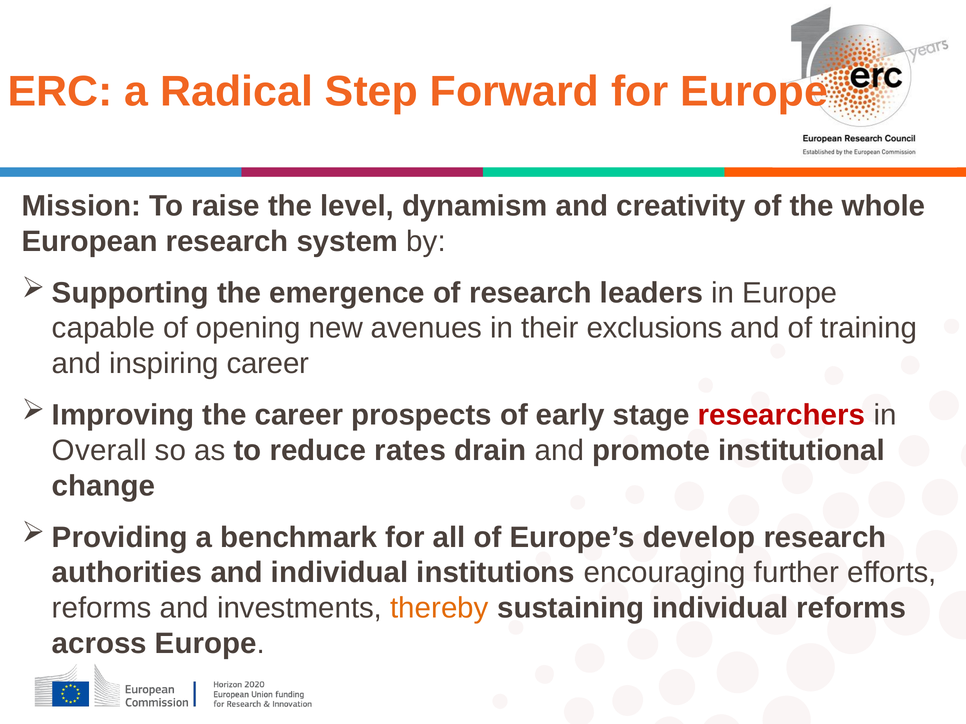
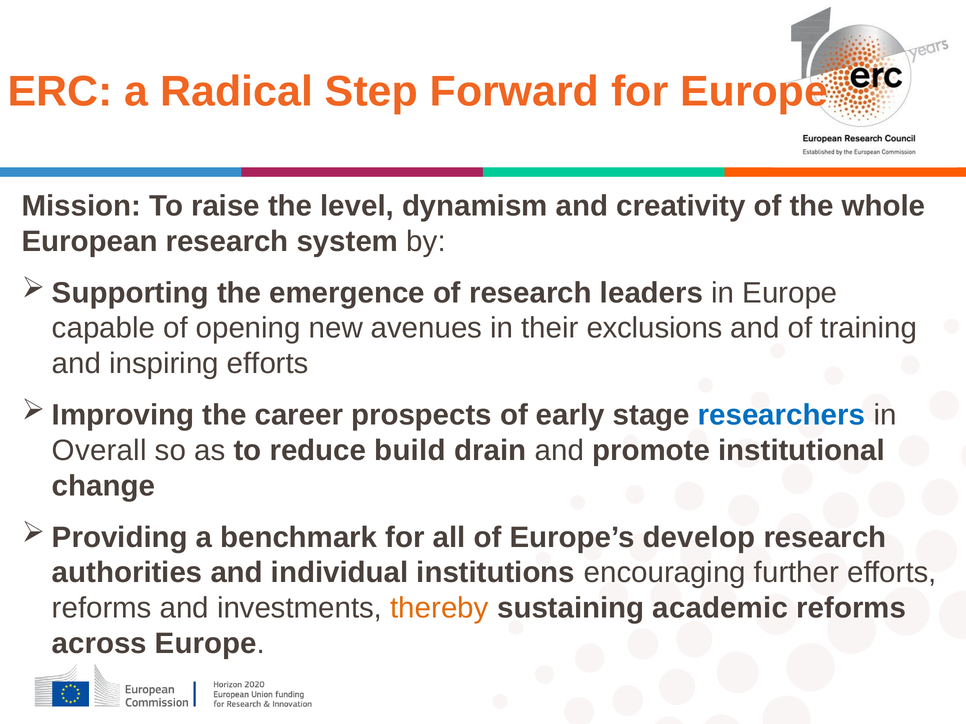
inspiring career: career -> efforts (268, 364)
researchers colour: red -> blue (781, 415)
rates: rates -> build (410, 451)
sustaining individual: individual -> academic (720, 609)
